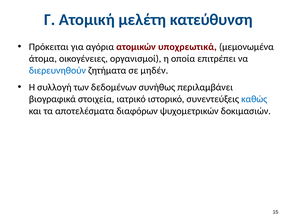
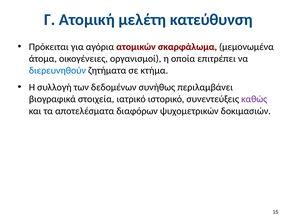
υποχρεωτικά: υποχρεωτικά -> σκαρφάλωμα (187, 47)
μηδέν: μηδέν -> κτήμα (154, 71)
καθώς colour: blue -> purple (254, 99)
